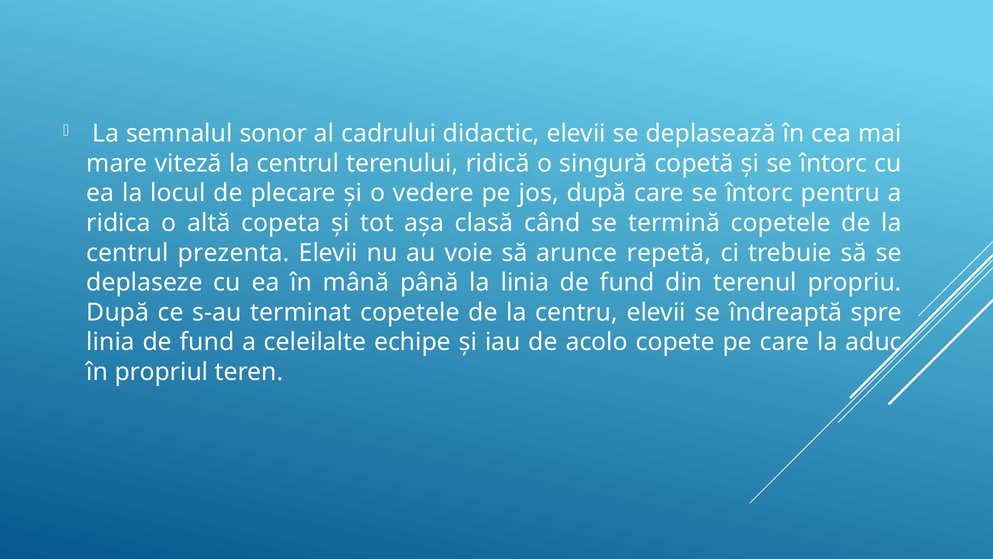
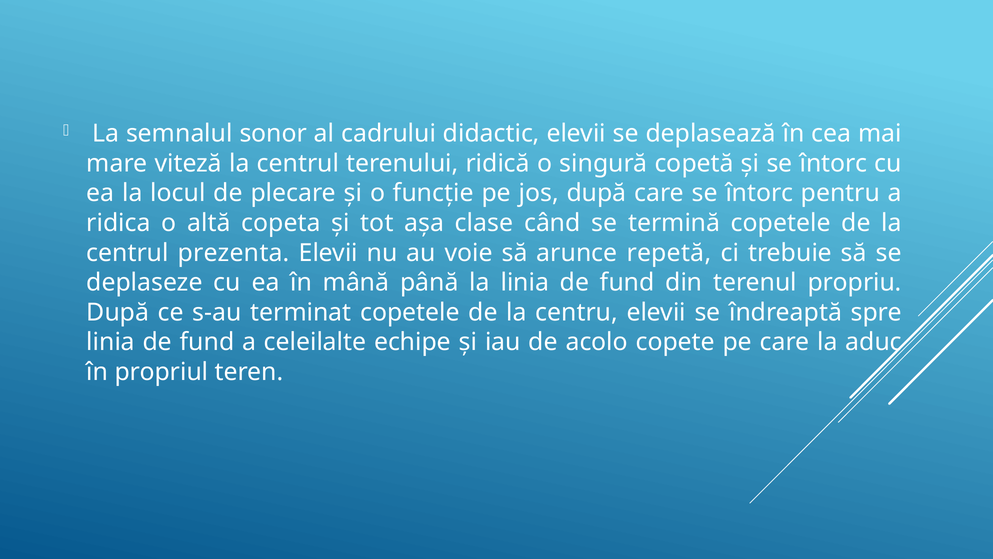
vedere: vedere -> funcție (433, 193)
clasă: clasă -> clase (484, 223)
